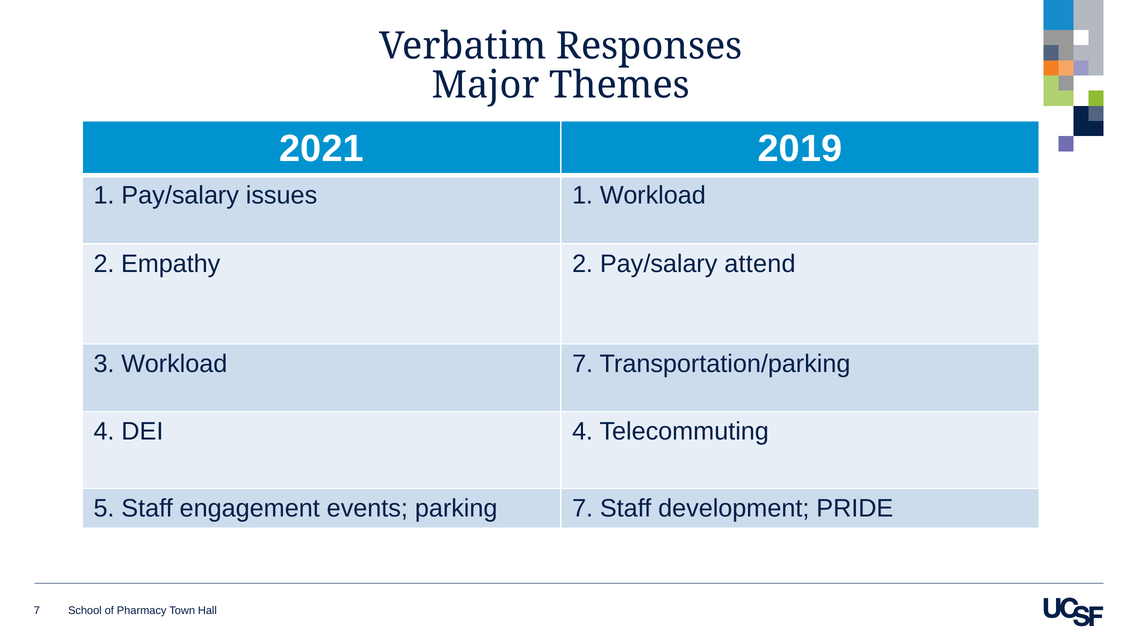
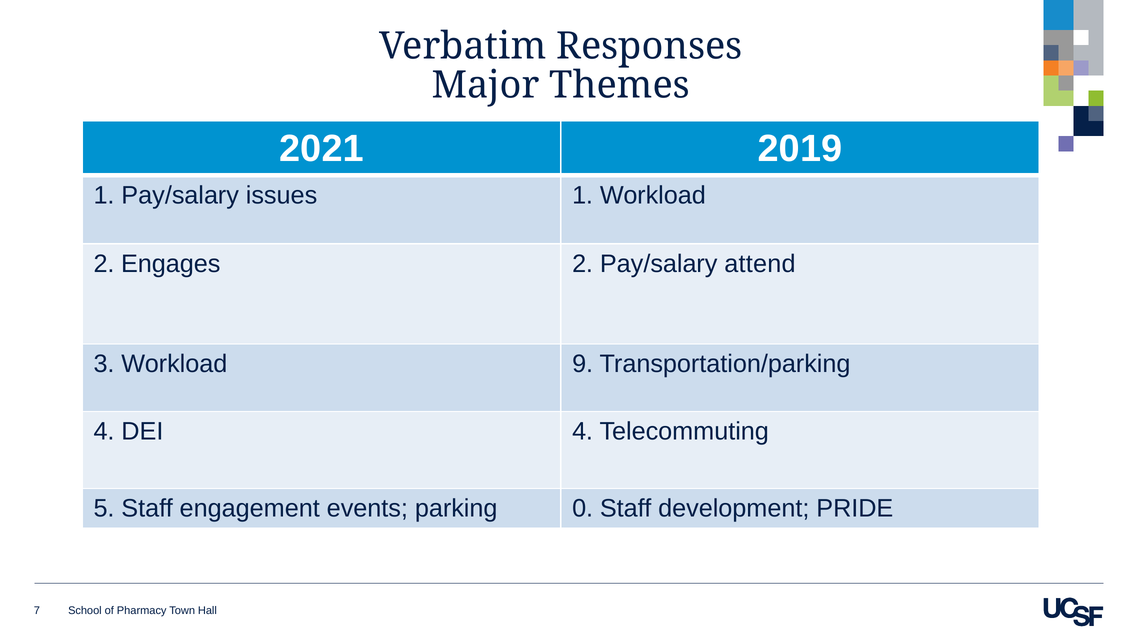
Empathy: Empathy -> Engages (171, 264)
Workload 7: 7 -> 9 (583, 364)
parking 7: 7 -> 0 (583, 508)
